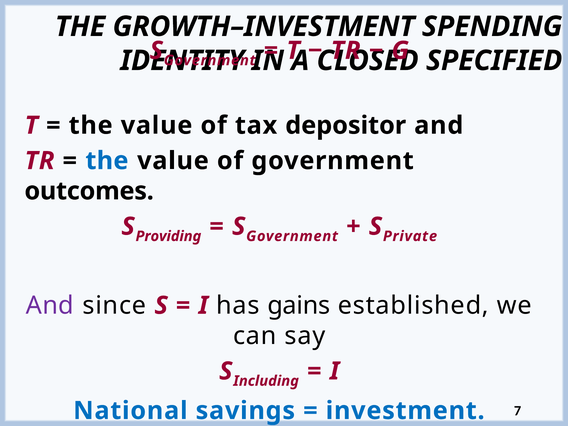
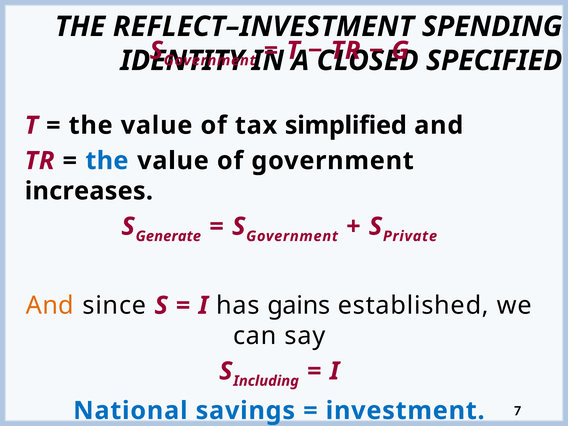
GROWTH–INVESTMENT: GROWTH–INVESTMENT -> REFLECT–INVESTMENT (263, 27)
depositor: depositor -> simplified (346, 125)
outcomes: outcomes -> increases (89, 191)
Providing: Providing -> Generate (168, 236)
And colour: purple -> orange (50, 305)
